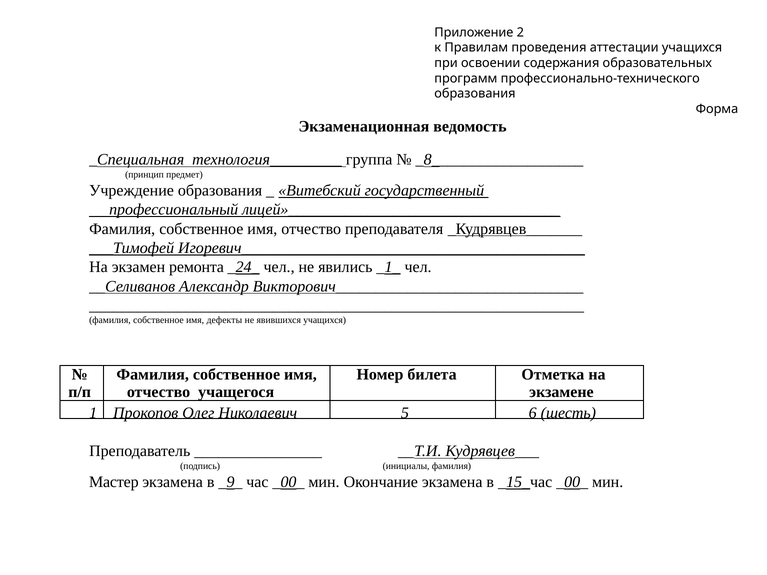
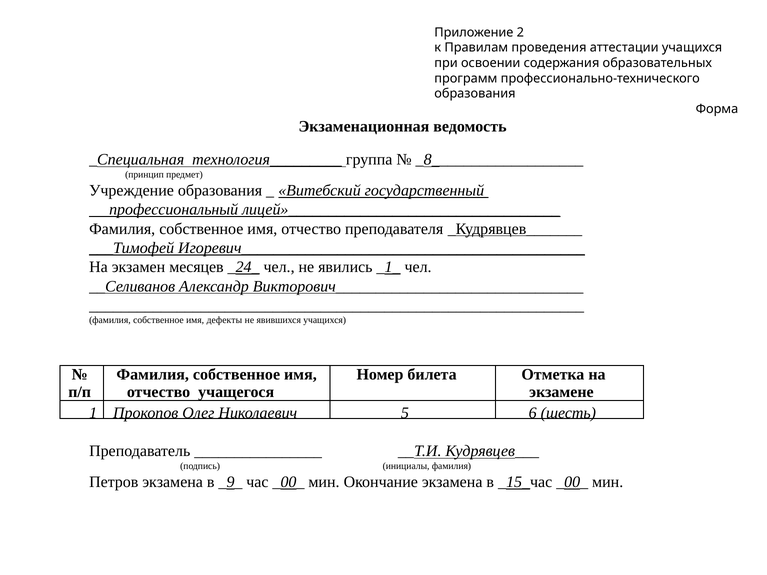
ремонта: ремонта -> месяцев (196, 267)
Мастер: Мастер -> Петров (114, 482)
